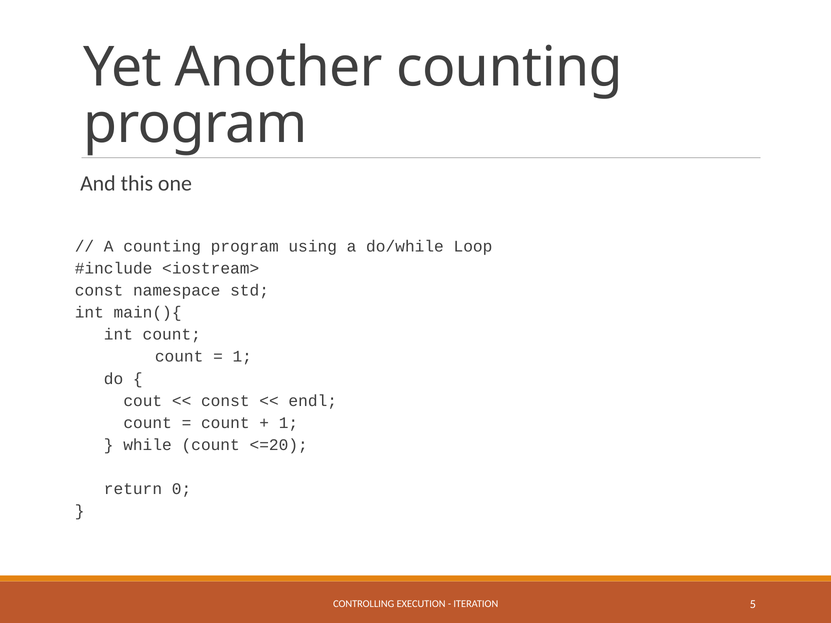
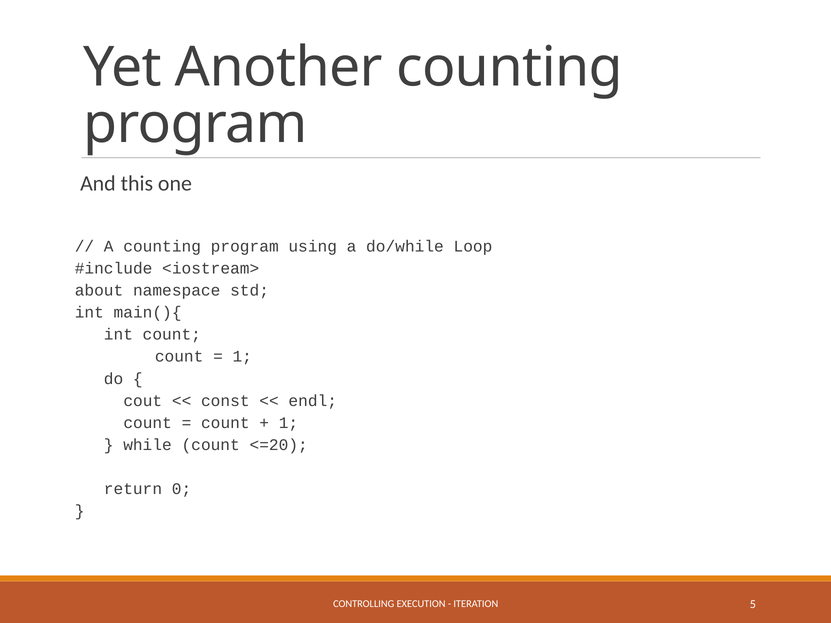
const: const -> about (99, 291)
